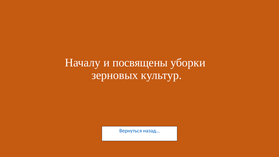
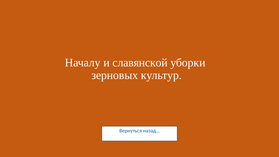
посвящены: посвящены -> славянской (140, 63)
